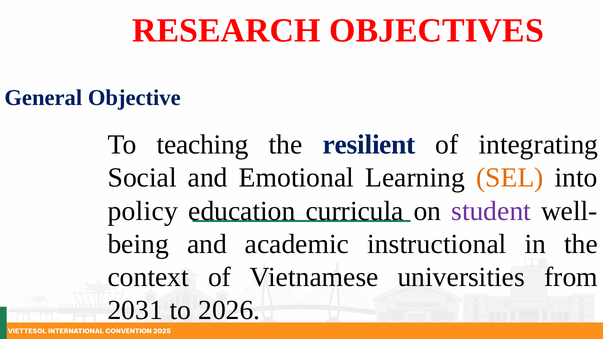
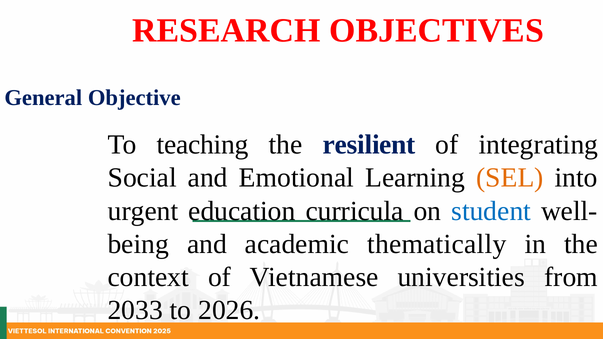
policy: policy -> urgent (143, 211)
student colour: purple -> blue (491, 211)
instructional: instructional -> thematically (437, 244)
2031: 2031 -> 2033 (135, 310)
